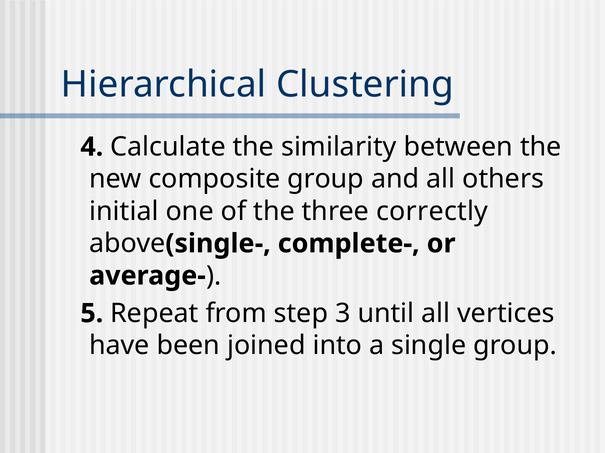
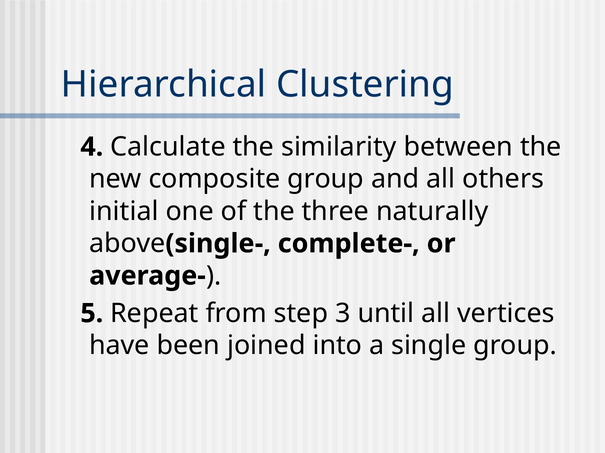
correctly: correctly -> naturally (432, 212)
